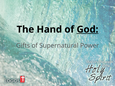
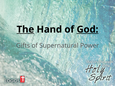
The underline: none -> present (25, 30)
